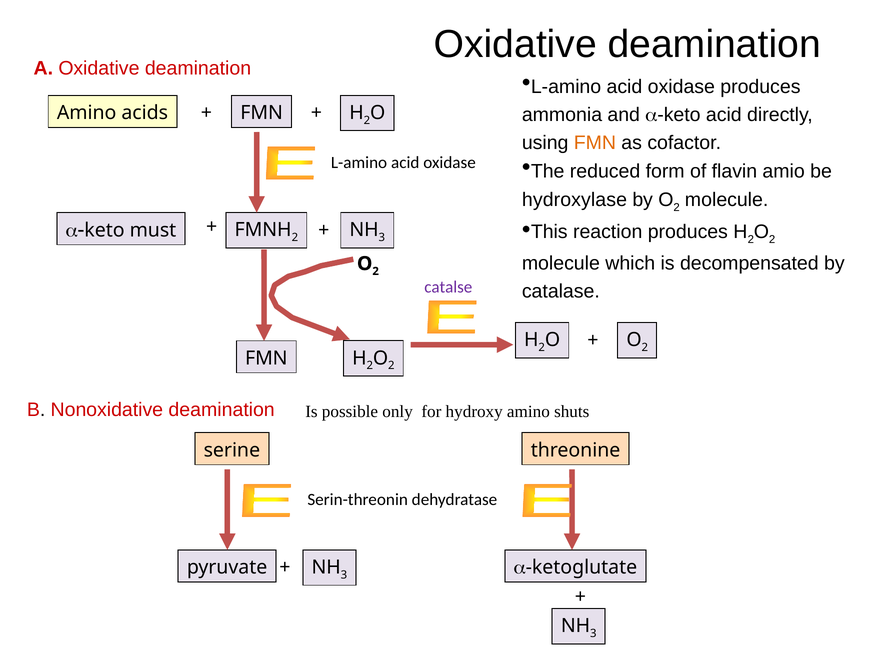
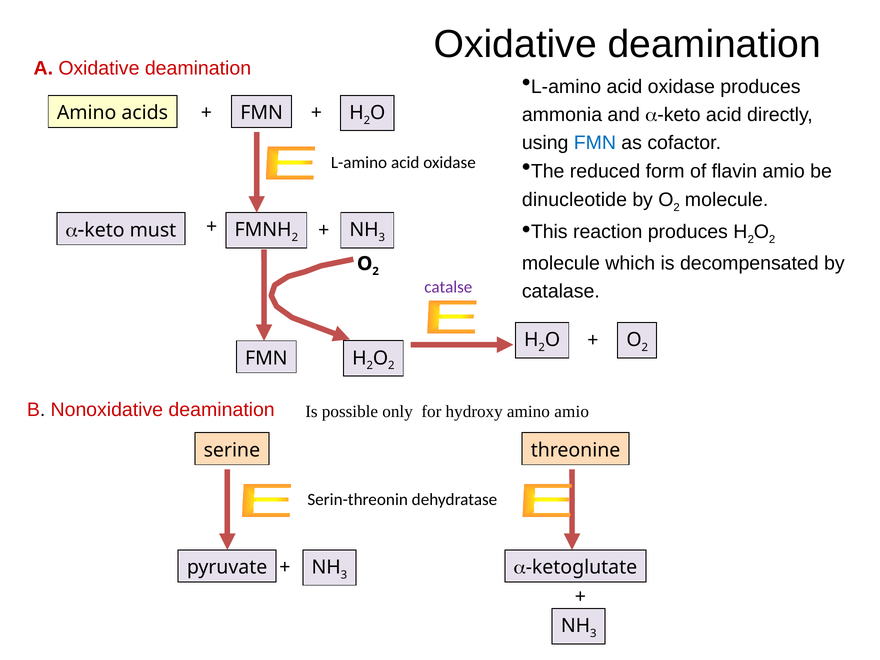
FMN colour: orange -> blue (595, 143)
hydroxylase: hydroxylase -> dinucleotide (574, 200)
amino shuts: shuts -> amio (572, 412)
